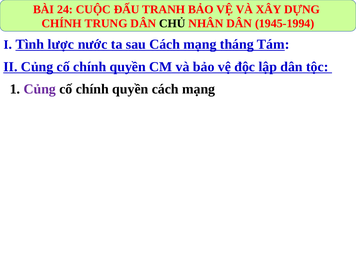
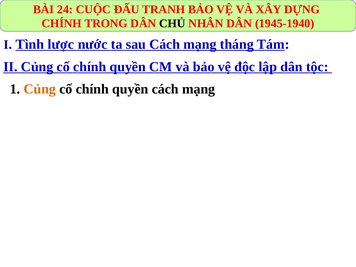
TRUNG: TRUNG -> TRONG (106, 24)
1945-1994: 1945-1994 -> 1945-1940 (285, 24)
Củng colour: purple -> orange (40, 89)
